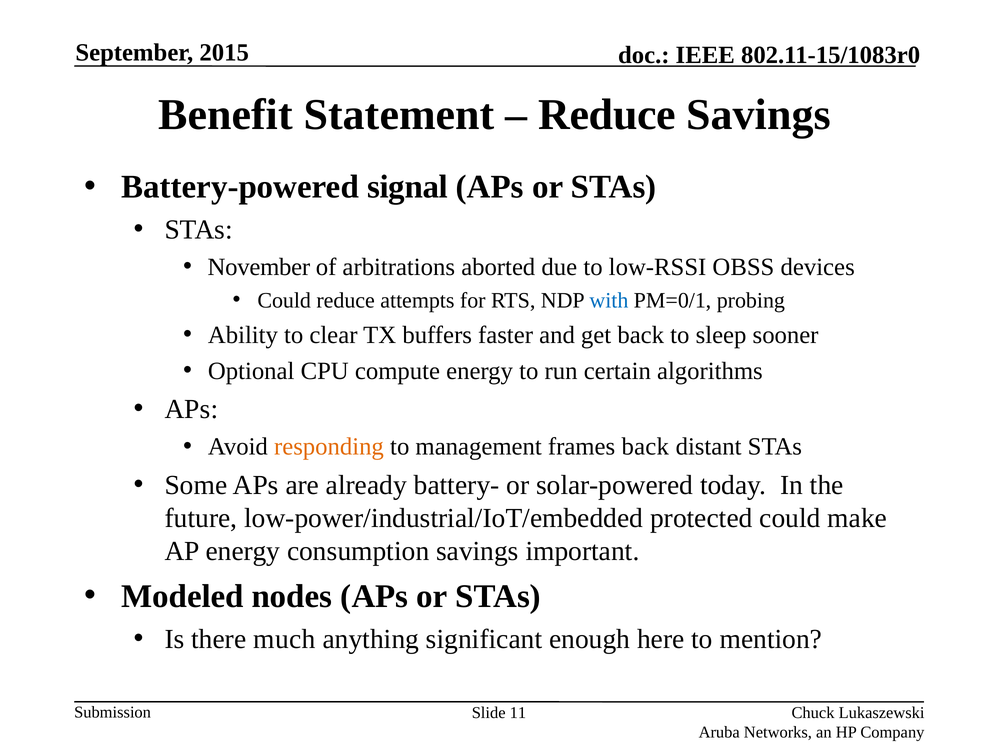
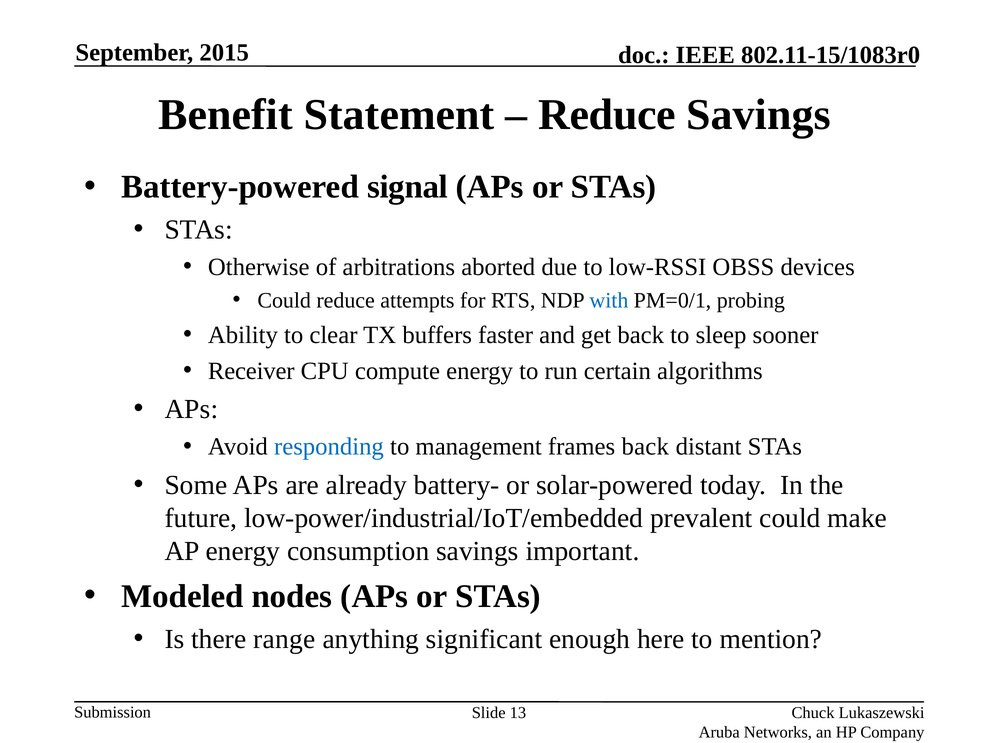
November: November -> Otherwise (259, 267)
Optional: Optional -> Receiver (251, 371)
responding colour: orange -> blue (329, 446)
protected: protected -> prevalent (701, 518)
much: much -> range (284, 639)
11: 11 -> 13 (518, 712)
